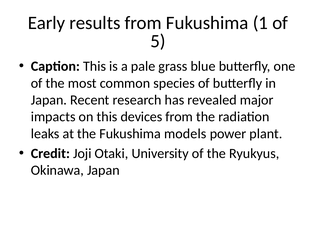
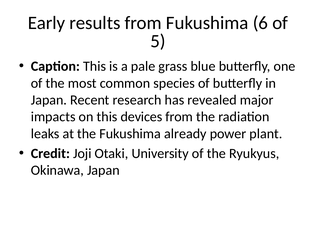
1: 1 -> 6 (260, 23)
models: models -> already (185, 134)
